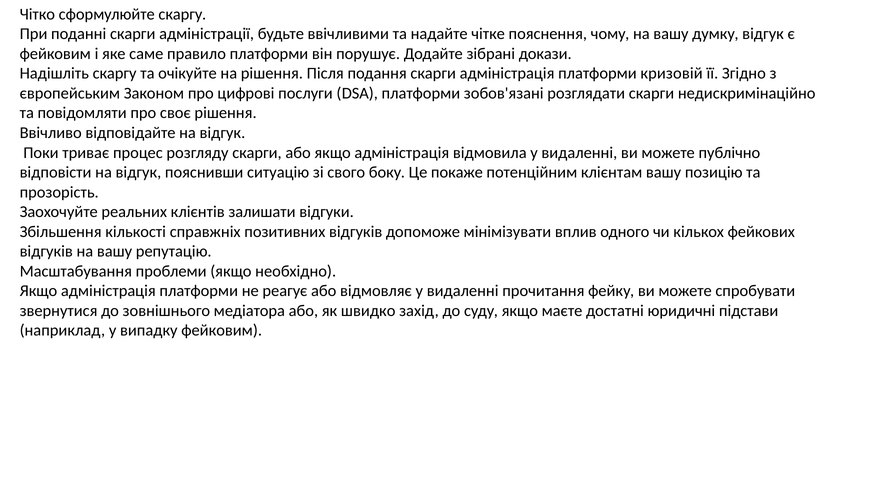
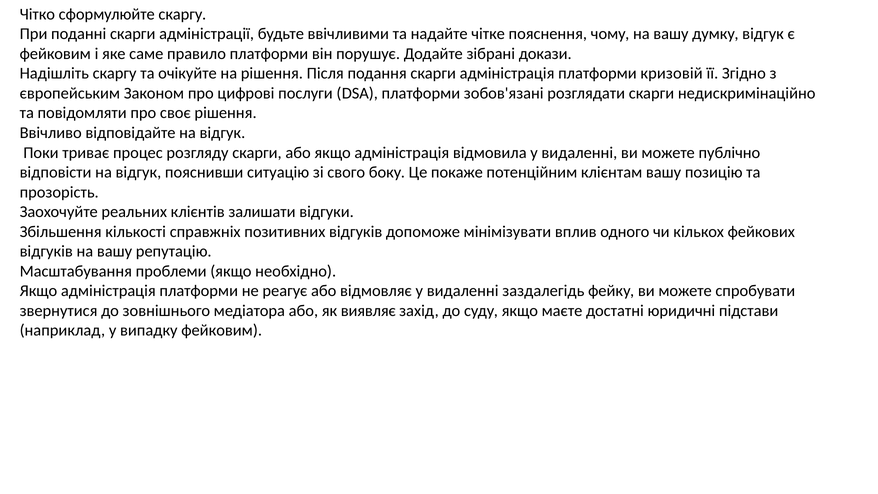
прочитання: прочитання -> заздалегідь (543, 291)
швидко: швидко -> виявляє (368, 311)
